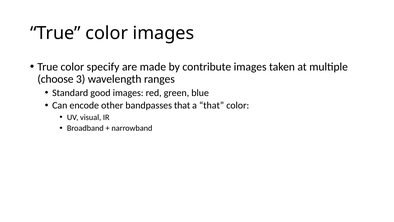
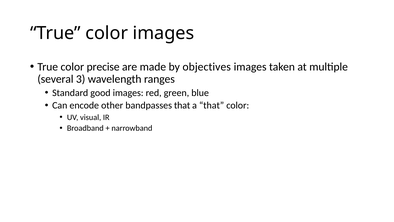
specify: specify -> precise (103, 67)
contribute: contribute -> objectives (207, 67)
choose: choose -> several (55, 79)
